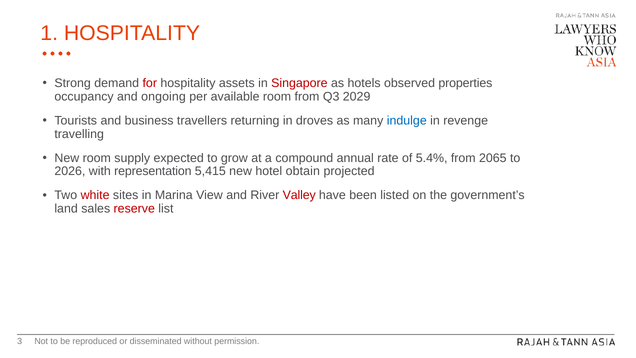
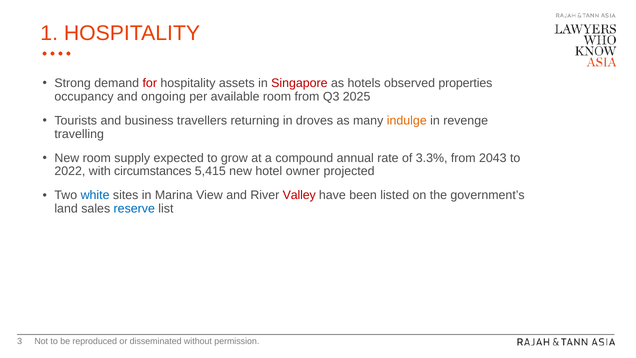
2029: 2029 -> 2025 (357, 97)
indulge colour: blue -> orange (407, 121)
5.4%: 5.4% -> 3.3% (432, 158)
2065: 2065 -> 2043 (493, 158)
2026: 2026 -> 2022 (70, 171)
representation: representation -> circumstances (153, 171)
obtain: obtain -> owner (303, 171)
white colour: red -> blue (95, 195)
reserve colour: red -> blue (134, 209)
